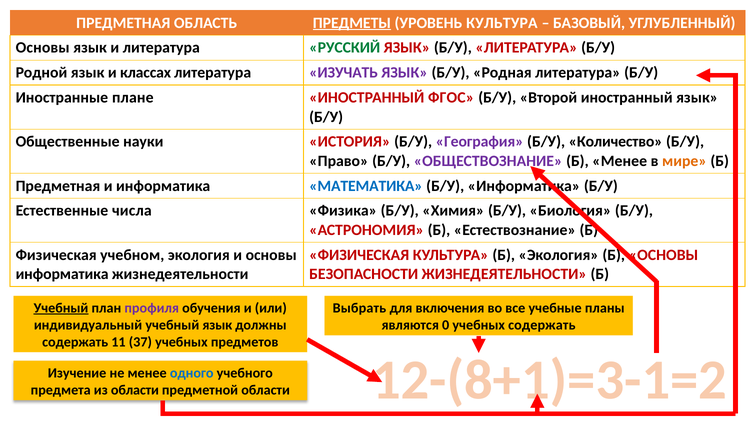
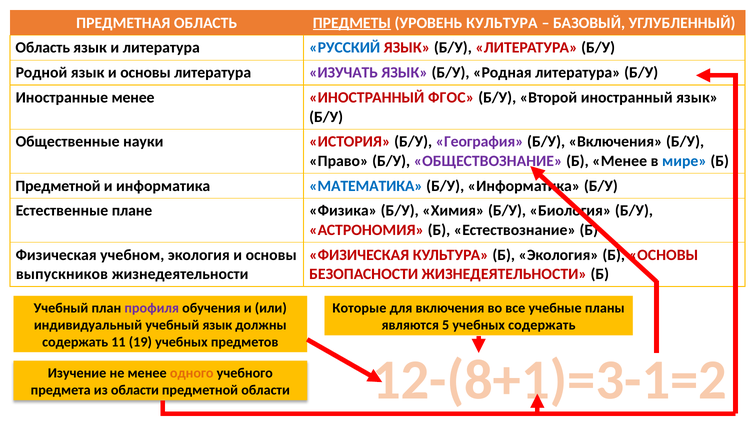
Основы: Основы -> Область (43, 48)
РУССКИЙ colour: green -> blue (345, 48)
язык и классах: классах -> основы (146, 73)
Иностранные плане: плане -> менее (133, 98)
Б/У Количество: Количество -> Включения (616, 142)
мире colour: orange -> blue (684, 161)
Предметная: Предметная -> Предметной (58, 186)
числа: числа -> плане (132, 211)
информатика: информатика -> выпускников (62, 275)
Учебный underline: present -> none (61, 309)
Выбрать: Выбрать -> Которые (359, 309)
0: 0 -> 5 (446, 326)
37: 37 -> 19 (140, 343)
одного colour: blue -> orange (192, 374)
